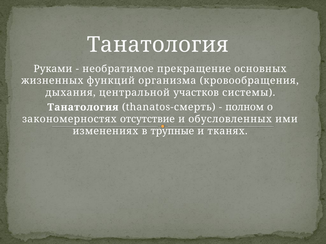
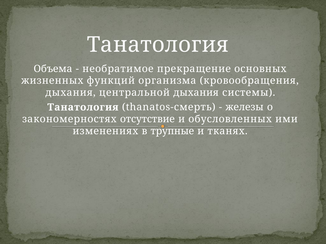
Руками: Руками -> Объема (53, 69)
центральной участков: участков -> дыхания (196, 93)
полном: полном -> железы (245, 107)
